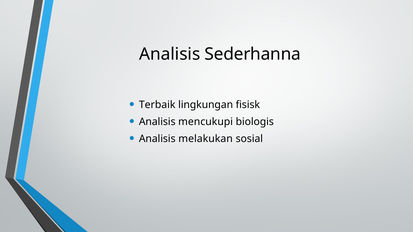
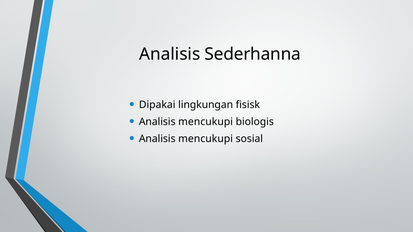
Terbaik: Terbaik -> Dipakai (157, 105)
melakukan: melakukan -> mencukupi (206, 139)
